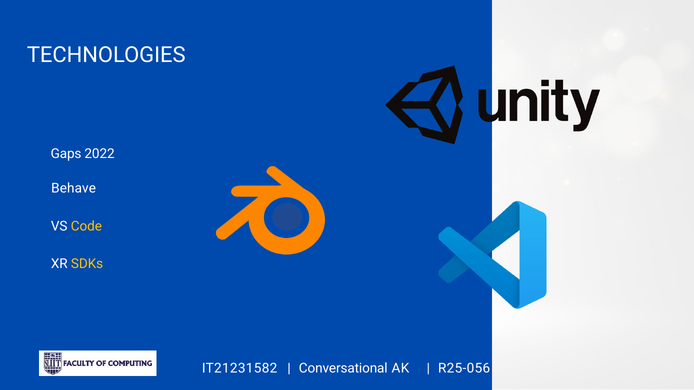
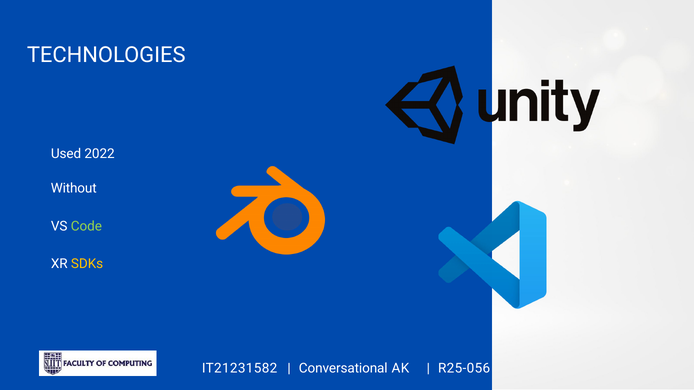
Gaps: Gaps -> Used (66, 154)
Behave: Behave -> Without (74, 189)
Code colour: yellow -> light green (86, 226)
